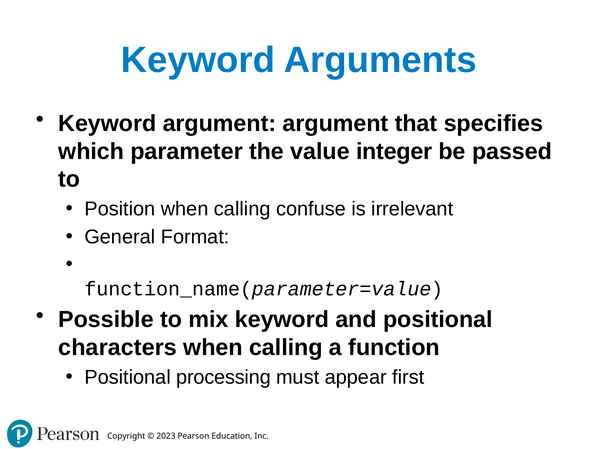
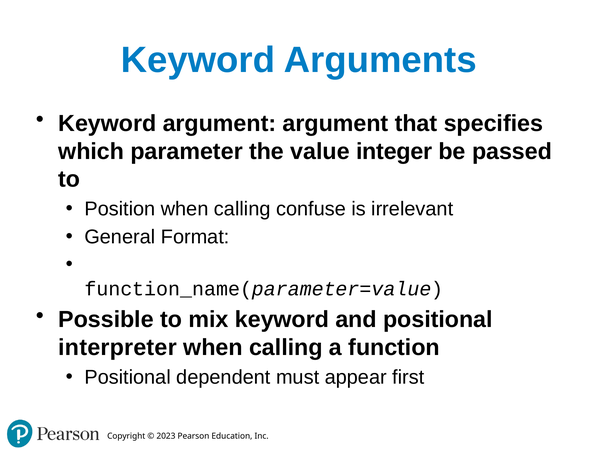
characters: characters -> interpreter (118, 347)
processing: processing -> dependent (223, 377)
